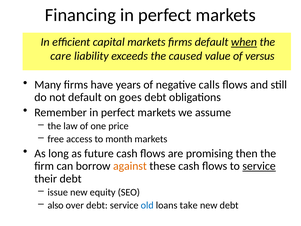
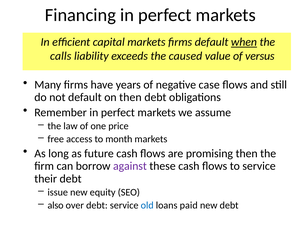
care: care -> calls (61, 56)
calls: calls -> case (209, 85)
on goes: goes -> then (130, 97)
against colour: orange -> purple (130, 166)
service underline: present -> none (259, 166)
take: take -> paid (189, 205)
